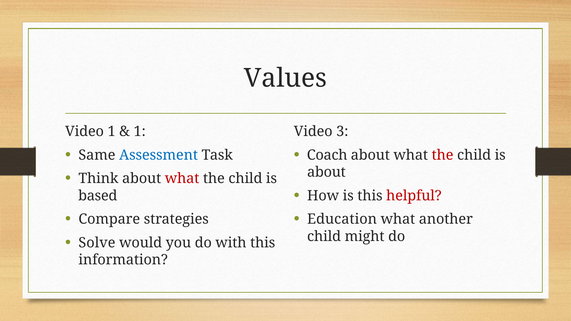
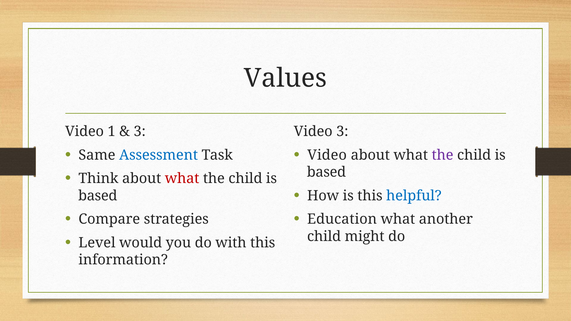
1: 1 -> 3 (140, 132)
Coach: Coach -> Video (327, 155)
the colour: red -> purple (443, 155)
about: about -> based (326, 172)
helpful colour: red -> blue (414, 196)
Solve: Solve -> Level (97, 243)
